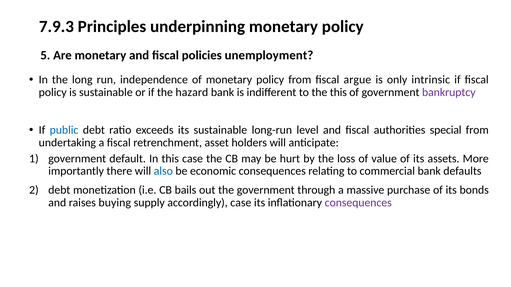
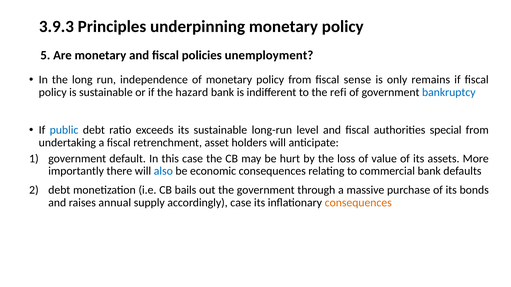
7.9.3: 7.9.3 -> 3.9.3 (56, 27)
argue: argue -> sense (357, 80)
intrinsic: intrinsic -> remains (431, 80)
the this: this -> refi (338, 92)
bankruptcy colour: purple -> blue (449, 92)
buying: buying -> annual (115, 203)
consequences colour: purple -> orange (358, 203)
